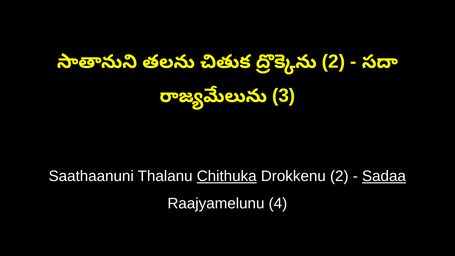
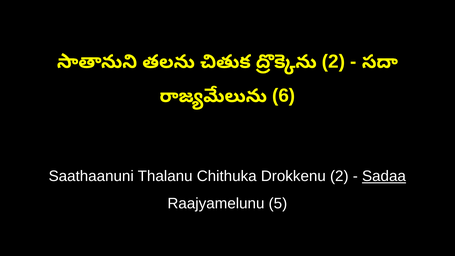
3: 3 -> 6 (284, 96)
Chithuka underline: present -> none (227, 176)
4: 4 -> 5 (278, 204)
